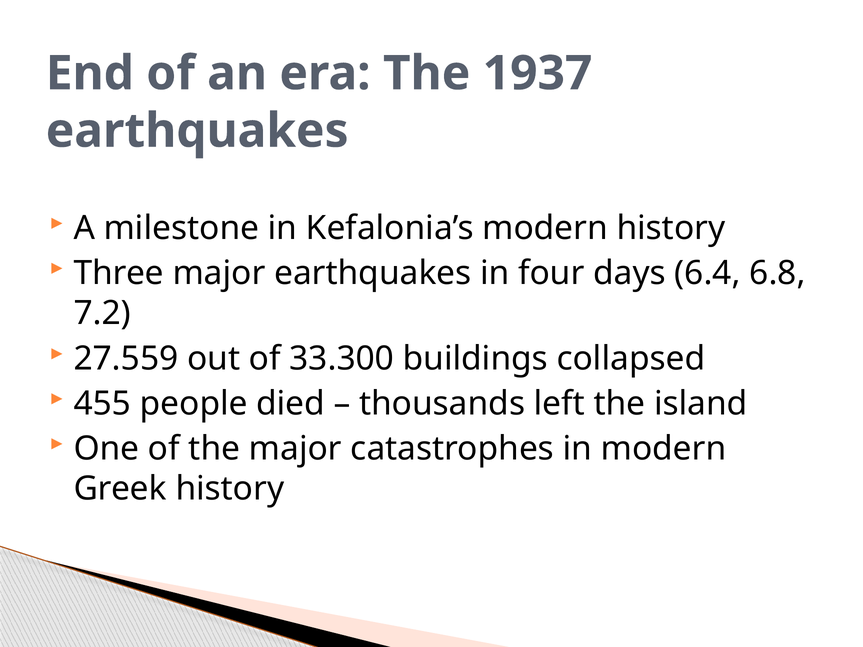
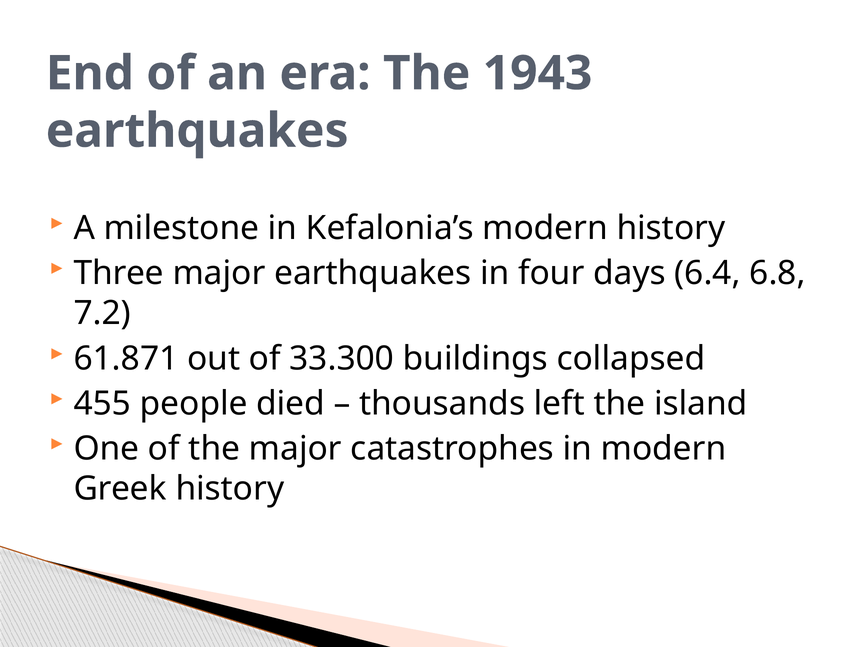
1937: 1937 -> 1943 (538, 73)
27.559: 27.559 -> 61.871 (126, 359)
